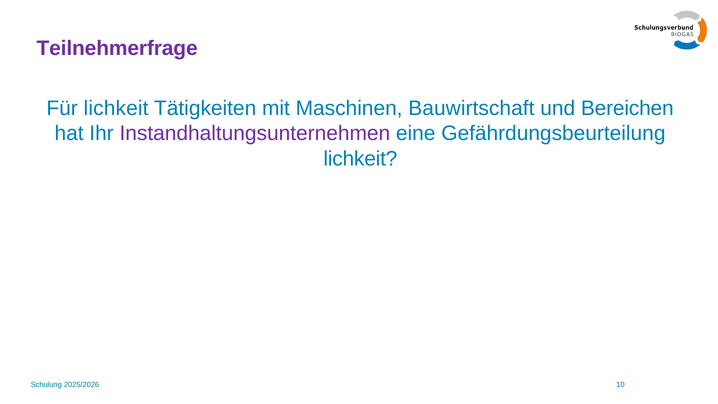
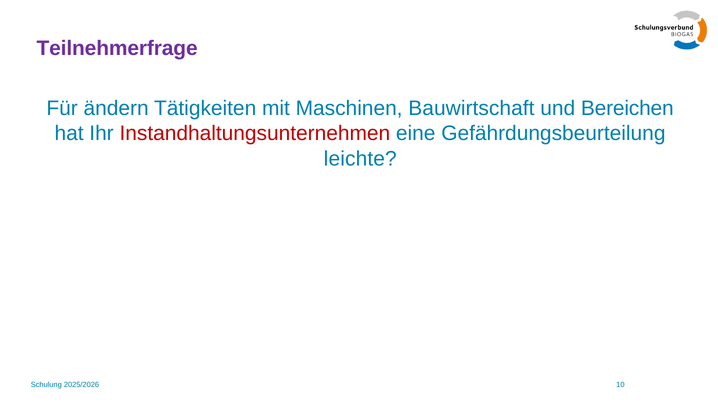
Für lichkeit: lichkeit -> ändern (116, 108)
Instandhaltungsunternehmen colour: purple -> red (255, 133)
lichkeit: lichkeit -> leichte (360, 159)
